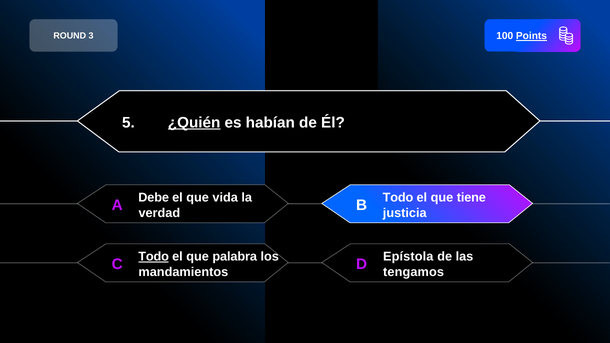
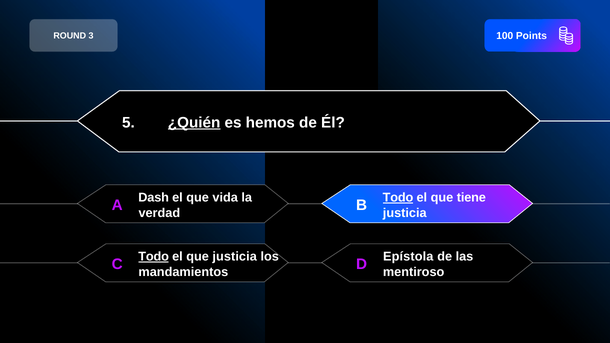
Points underline: present -> none (531, 36)
habían: habían -> hemos (270, 123)
Debe: Debe -> Dash (154, 198)
Todo underline: none -> present (398, 198)
que palabra: palabra -> justicia (235, 257)
tengamos: tengamos -> mentiroso (414, 272)
